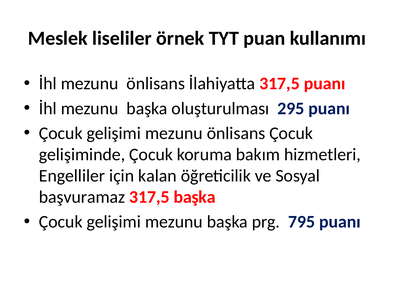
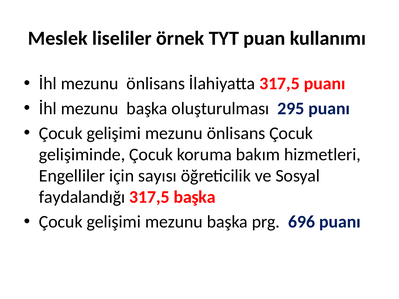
kalan: kalan -> sayısı (157, 176)
başvuramaz: başvuramaz -> faydalandığı (82, 197)
795: 795 -> 696 (302, 222)
